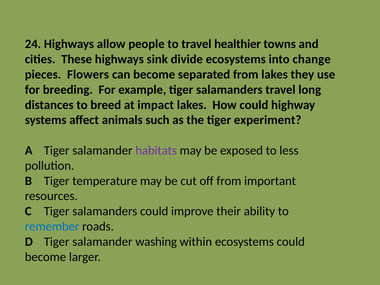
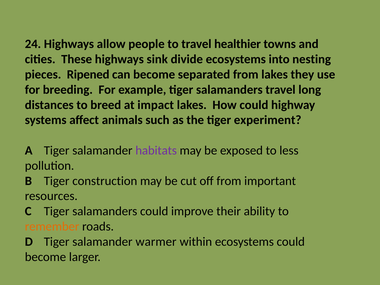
change: change -> nesting (312, 59)
Flowers: Flowers -> Ripened (88, 74)
temperature: temperature -> construction (105, 181)
remember colour: blue -> orange (52, 226)
washing: washing -> warmer (156, 242)
